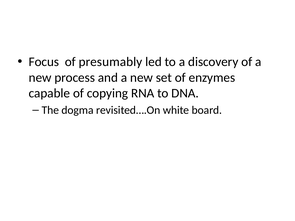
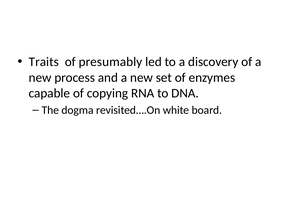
Focus: Focus -> Traits (44, 62)
